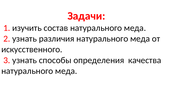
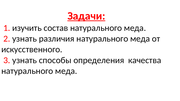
Задачи underline: none -> present (86, 16)
